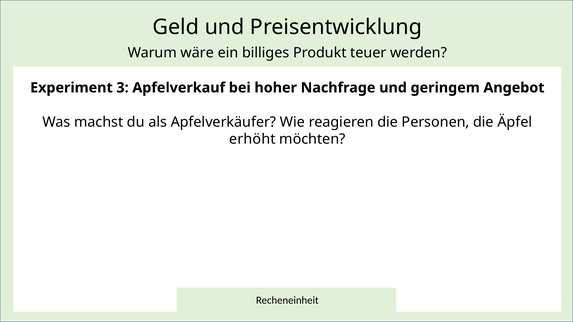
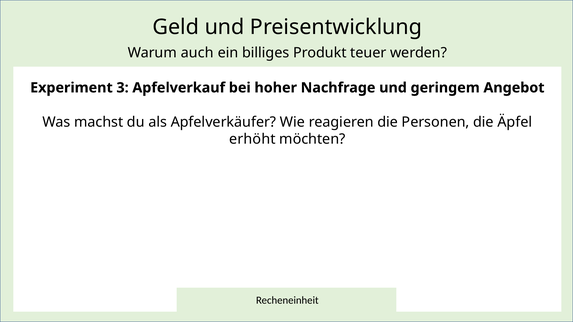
wäre: wäre -> auch (197, 53)
